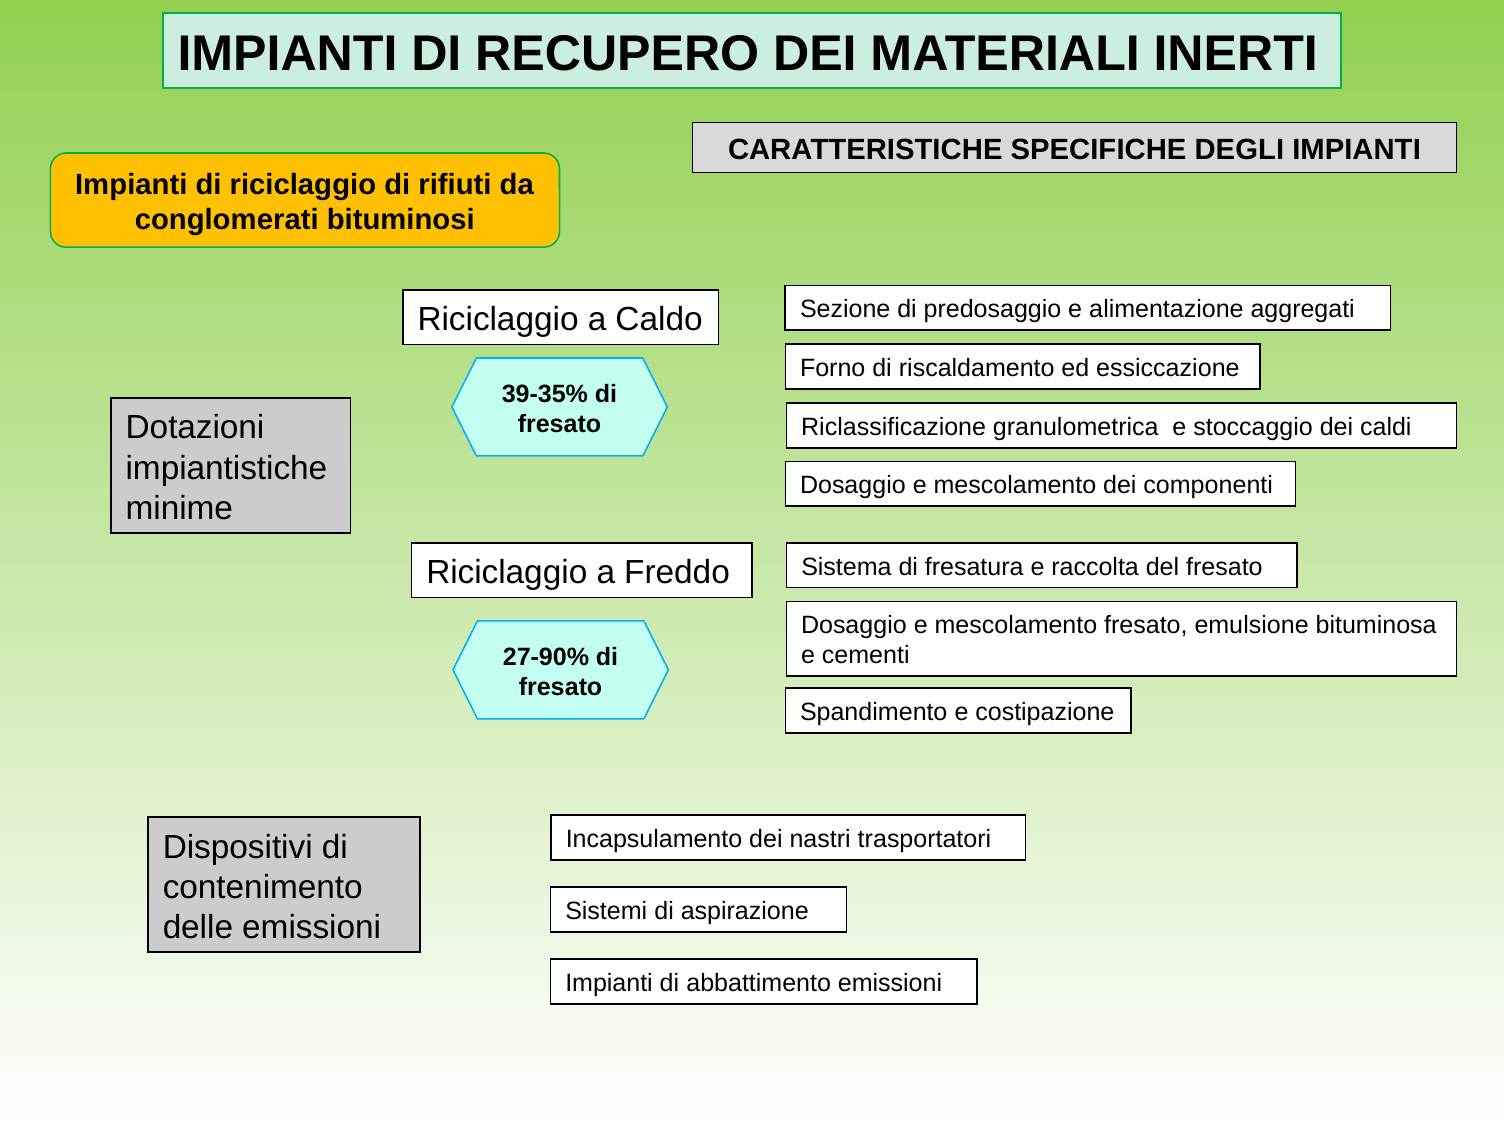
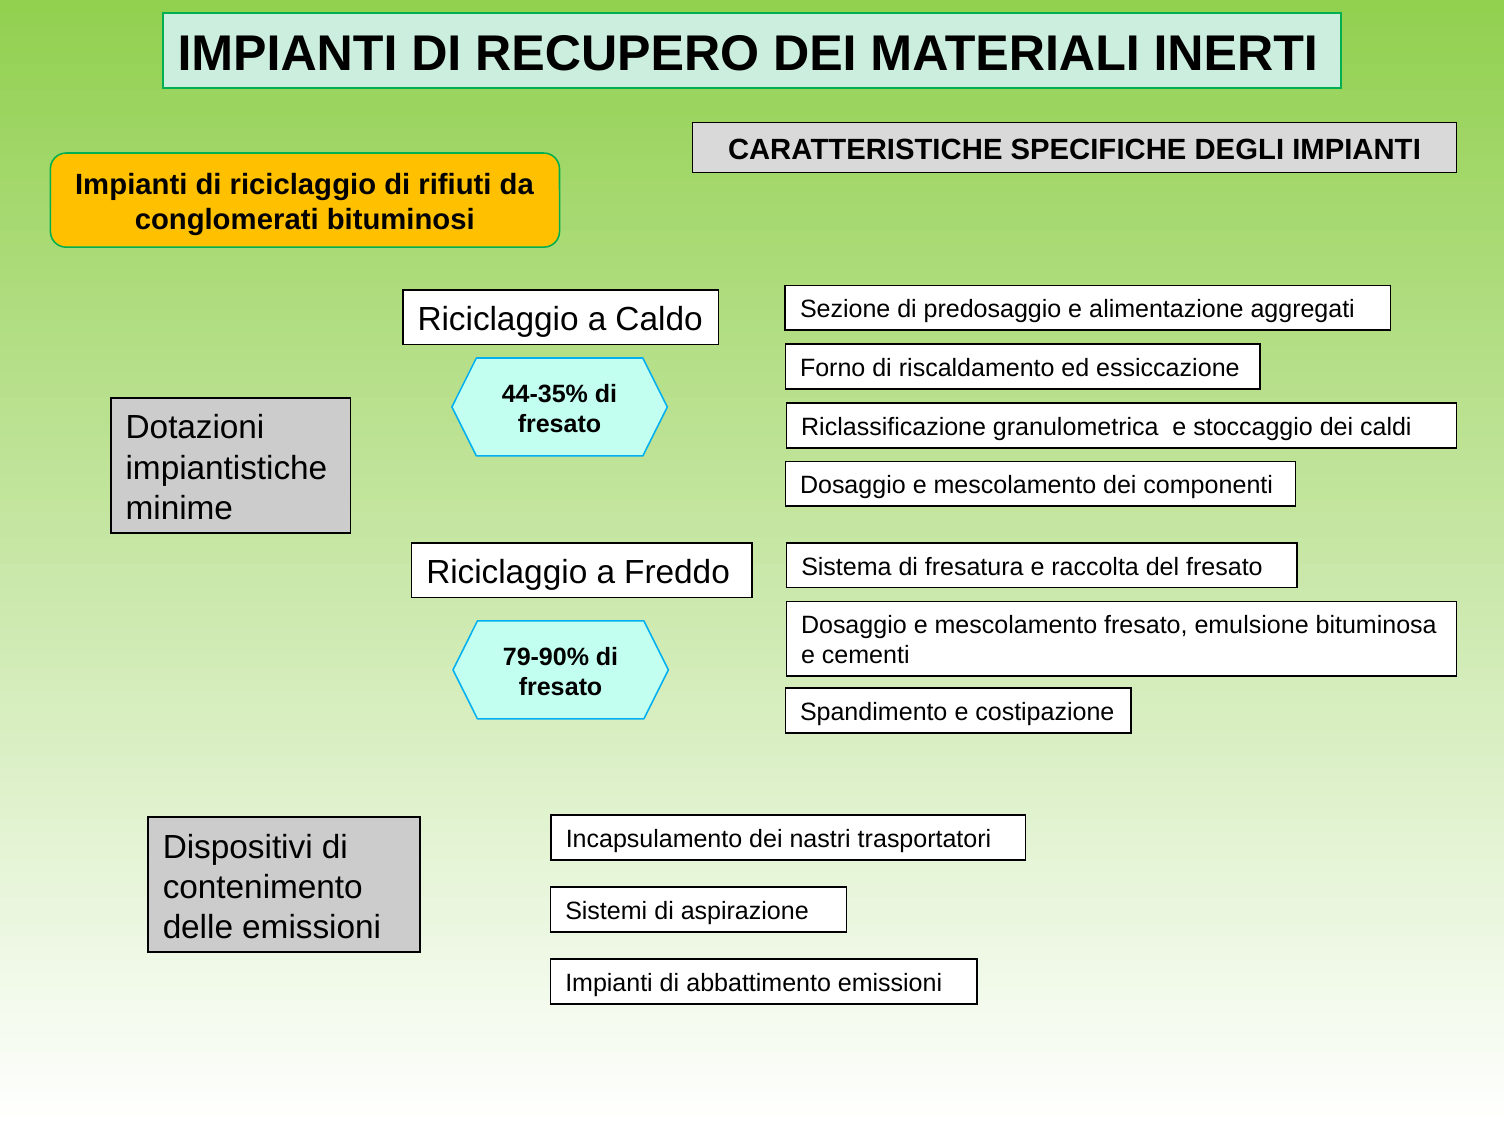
39-35%: 39-35% -> 44-35% (545, 394)
27-90%: 27-90% -> 79-90% (546, 657)
